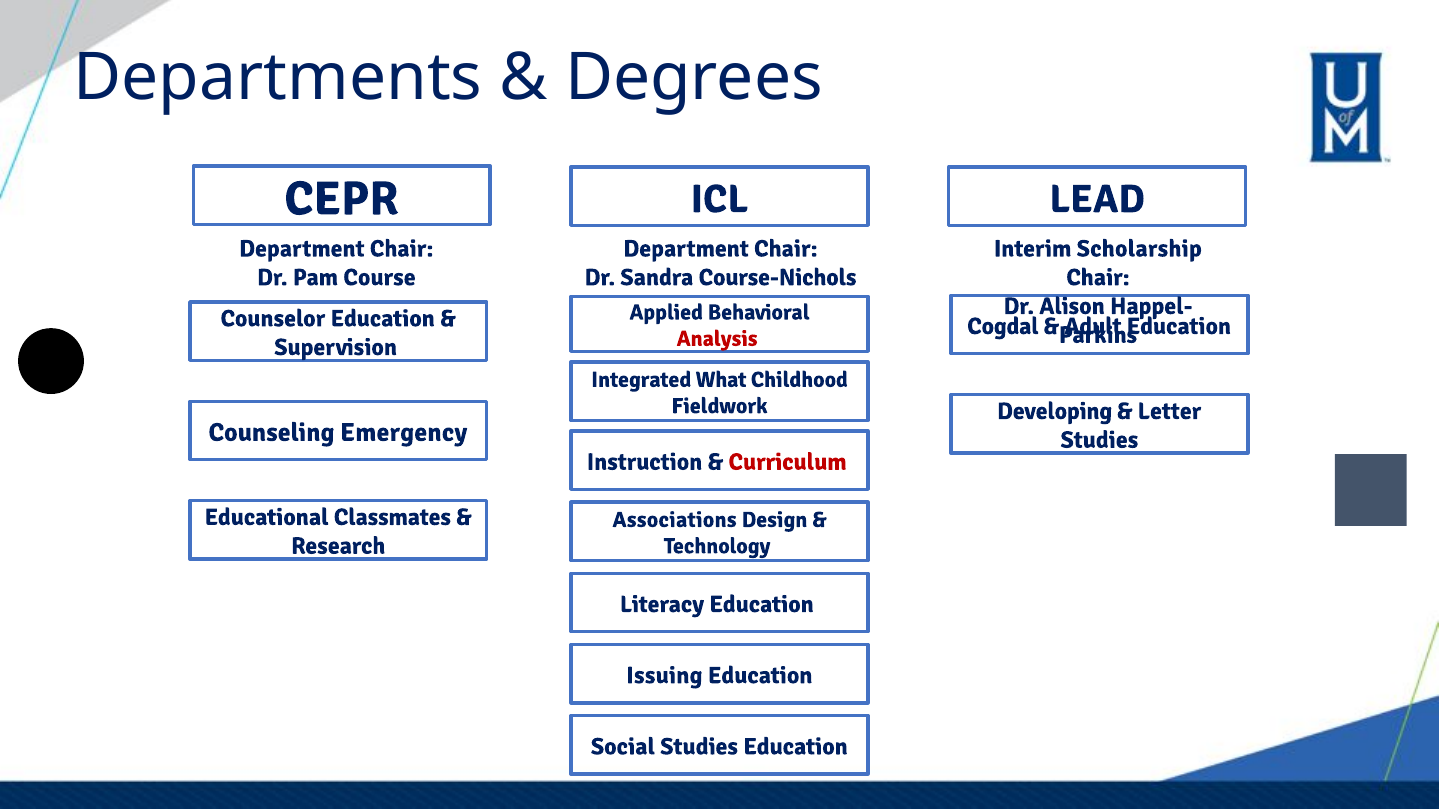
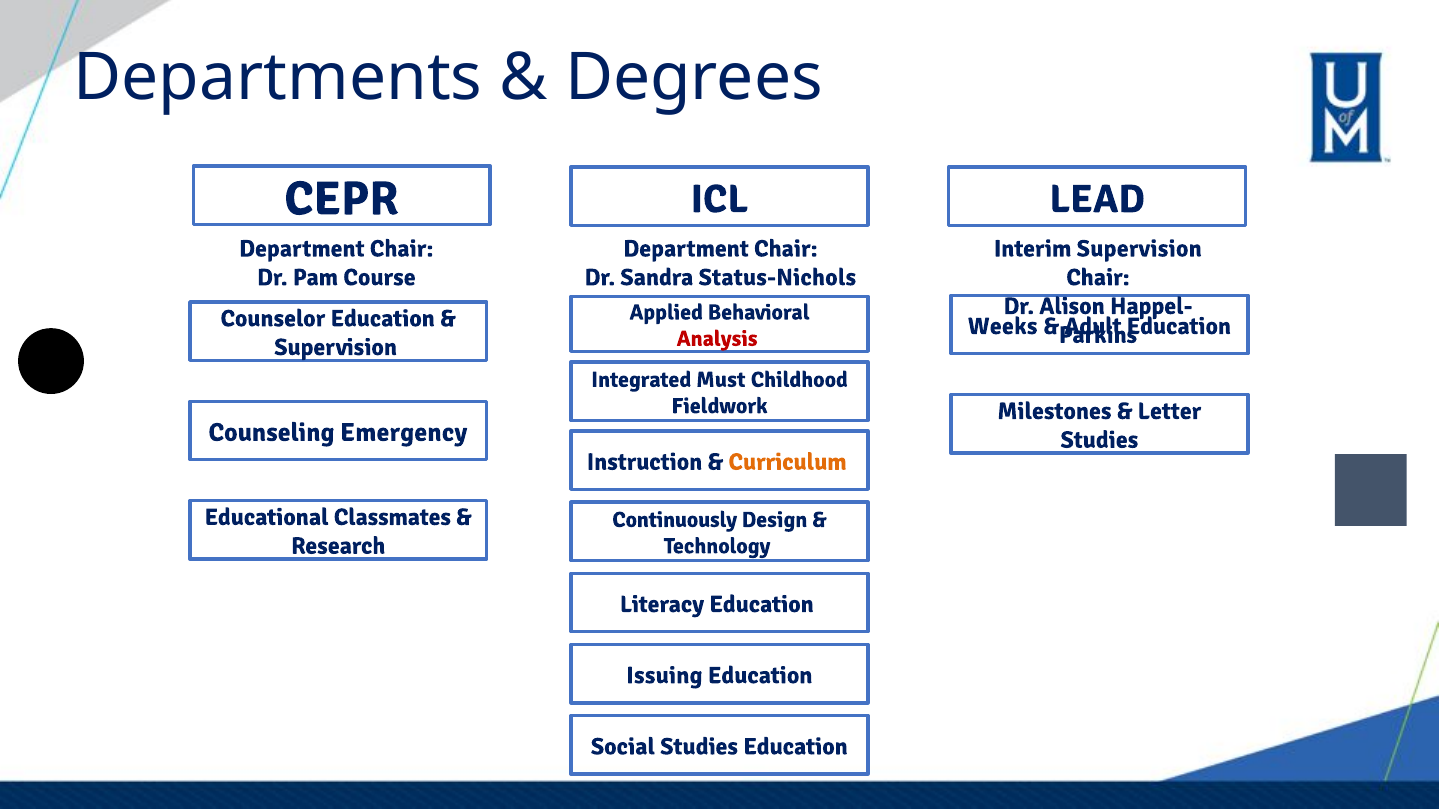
Interim Scholarship: Scholarship -> Supervision (1139, 249)
Course-Nichols: Course-Nichols -> Status-Nichols (777, 277)
Cogdal: Cogdal -> Weeks (1003, 326)
What: What -> Must (721, 380)
Developing: Developing -> Milestones (1054, 411)
Curriculum colour: red -> orange (788, 462)
Associations: Associations -> Continuously (675, 520)
